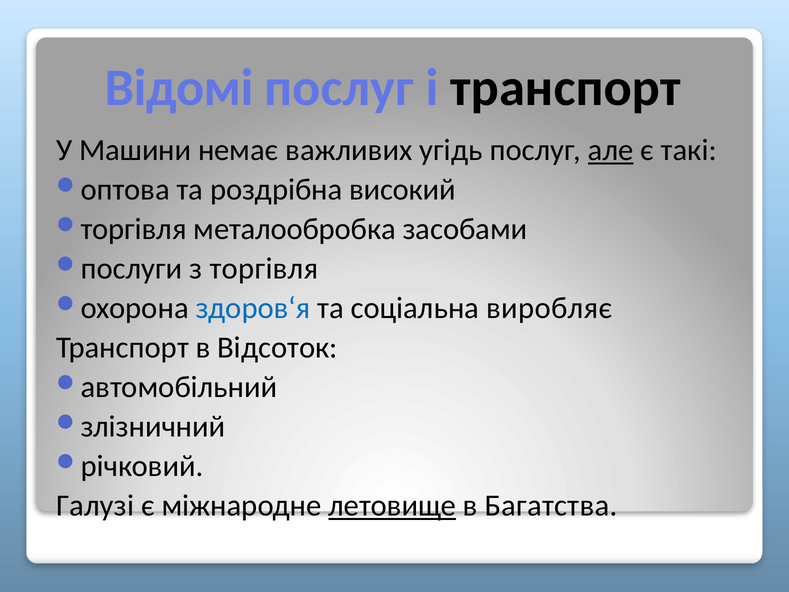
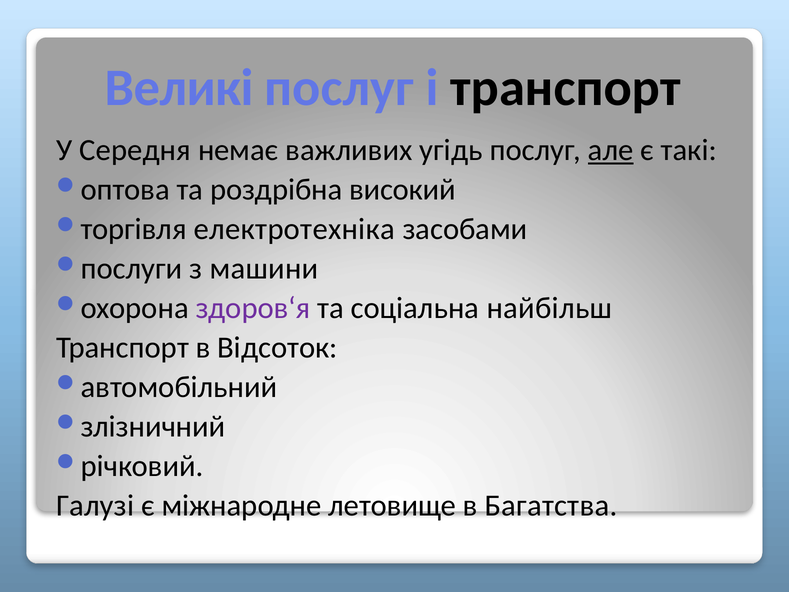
Відомі: Відомі -> Великі (179, 88)
Машини: Машини -> Середня (135, 150)
металообробка: металообробка -> електротехніка (294, 229)
торгівля: торгівля -> машини (264, 269)
здоров‘я colour: blue -> purple (253, 308)
виробляє: виробляє -> найбільш (549, 308)
летовище underline: present -> none (392, 506)
